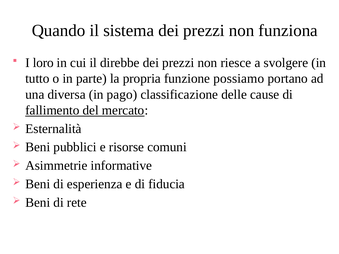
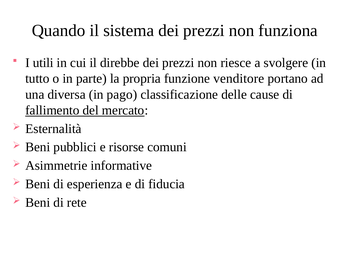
loro: loro -> utili (43, 63)
possiamo: possiamo -> venditore (239, 79)
